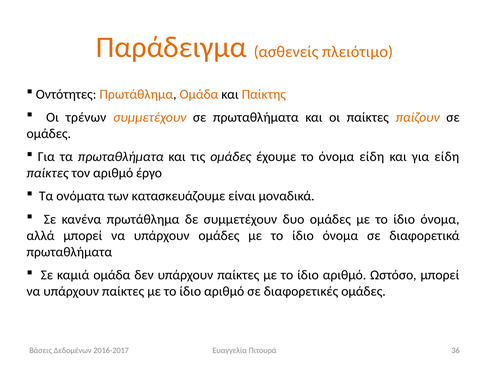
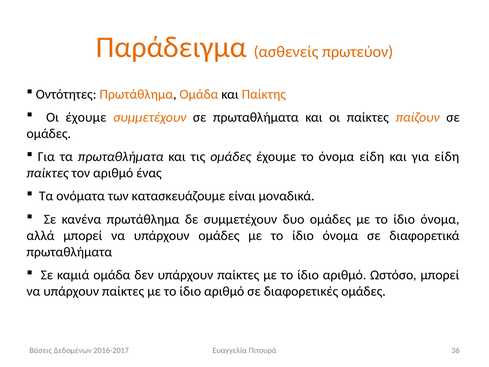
πλειότιμο: πλειότιμο -> πρωτεύον (358, 52)
Οι τρένων: τρένων -> έχουμε (86, 117)
έργο: έργο -> ένας (149, 173)
